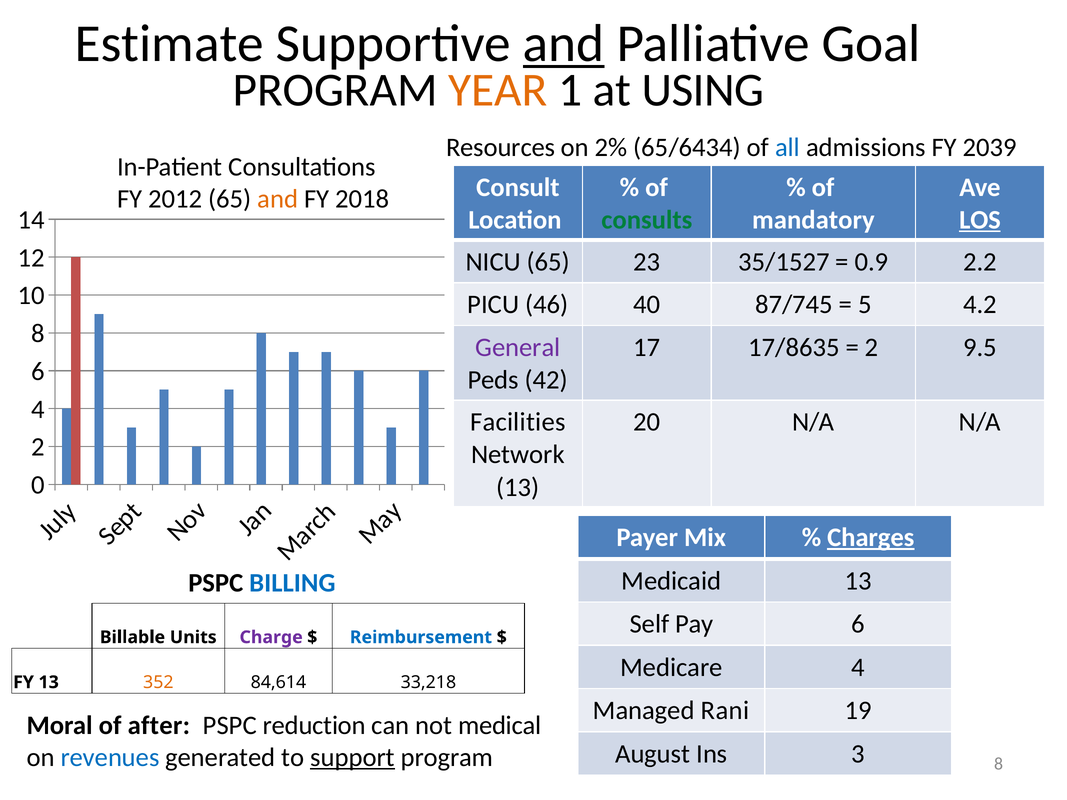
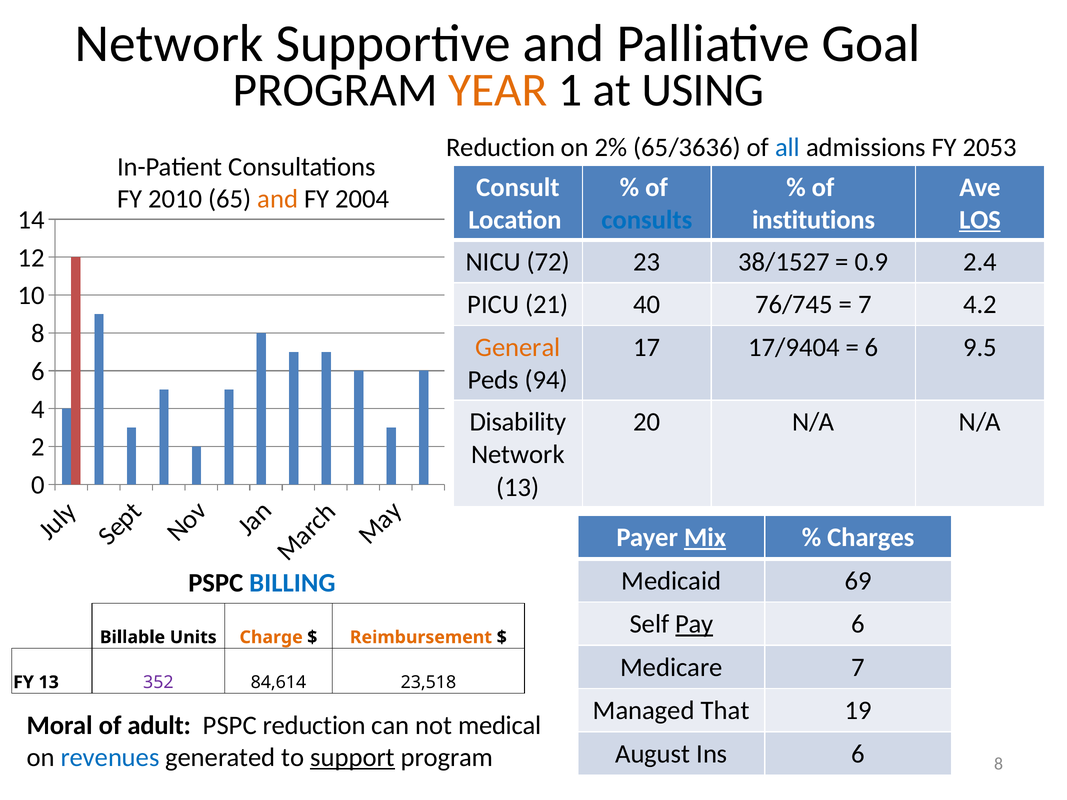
Estimate: Estimate -> Network (169, 44)
and underline: present -> none (564, 44)
Resources: Resources -> Reduction (501, 148)
65/6434: 65/6434 -> 65/3636 (687, 148)
2039: 2039 -> 2053 (990, 148)
2012: 2012 -> 2010 (175, 199)
2018: 2018 -> 2004 (362, 199)
consults colour: green -> blue (647, 220)
mandatory: mandatory -> institutions (814, 220)
NICU 65: 65 -> 72 (548, 262)
35/1527: 35/1527 -> 38/1527 (784, 262)
2.2: 2.2 -> 2.4 (980, 262)
46: 46 -> 21 (547, 305)
87/745: 87/745 -> 76/745 (794, 305)
5: 5 -> 7 (865, 305)
General colour: purple -> orange (518, 348)
17/8635: 17/8635 -> 17/9404 (794, 348)
2: 2 -> 6 (872, 348)
42: 42 -> 94 (546, 380)
Facilities: Facilities -> Disability (518, 422)
Mix underline: none -> present (705, 538)
Charges underline: present -> none (871, 538)
Medicaid 13: 13 -> 69 (858, 581)
Pay underline: none -> present (694, 624)
Charge colour: purple -> orange (271, 637)
Reimbursement colour: blue -> orange (421, 637)
Medicare 4: 4 -> 7 (858, 667)
352 colour: orange -> purple (158, 682)
33,218: 33,218 -> 23,518 (428, 682)
Rani: Rani -> That (725, 711)
after: after -> adult (159, 726)
Ins 3: 3 -> 6 (858, 754)
